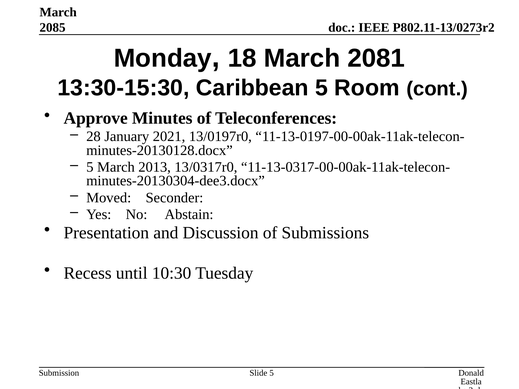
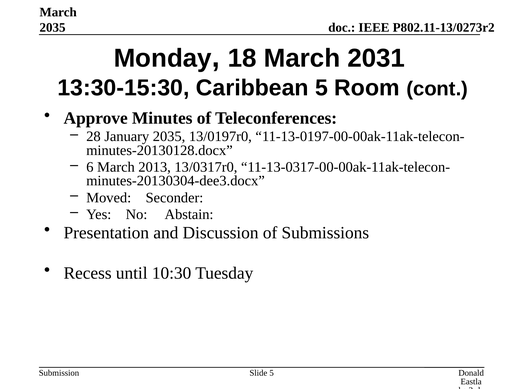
2085: 2085 -> 2035 (53, 28)
2081: 2081 -> 2031 (376, 58)
January 2021: 2021 -> 2035 (169, 137)
5: 5 -> 6 (90, 167)
